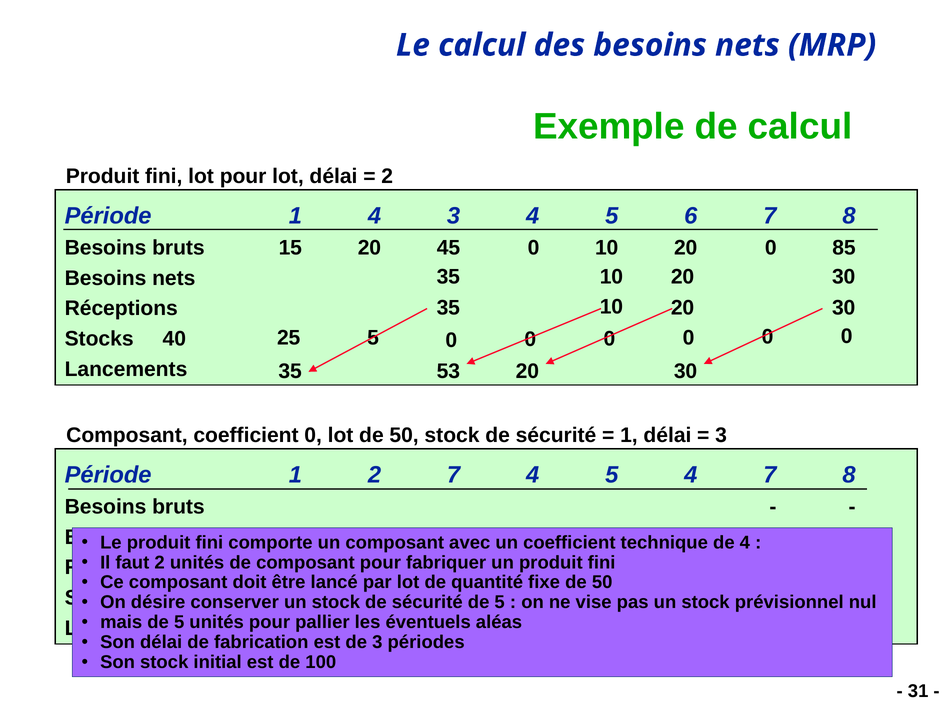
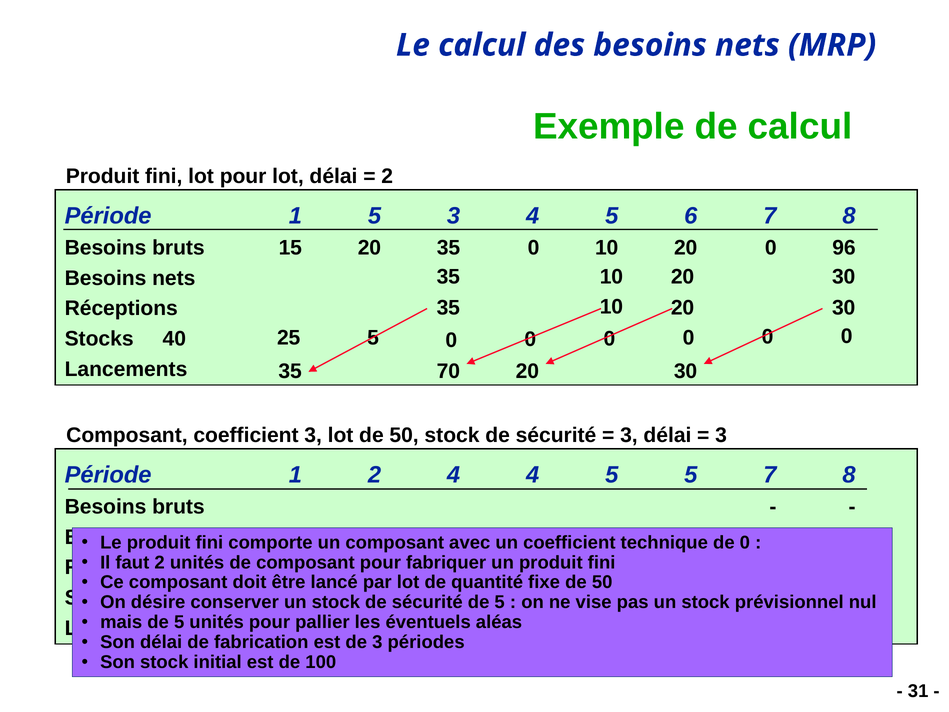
1 4: 4 -> 5 (375, 216)
20 45: 45 -> 35 (449, 248)
85: 85 -> 96 (844, 248)
53: 53 -> 70 (448, 371)
coefficient 0: 0 -> 3 (313, 435)
1: 1 -> 3 (629, 435)
2 7: 7 -> 4 (454, 475)
5 4: 4 -> 5 (691, 475)
de 4: 4 -> 0 (745, 542)
